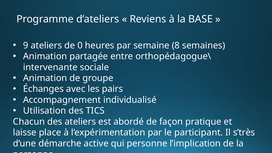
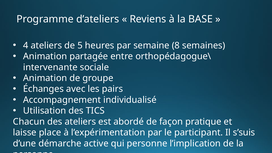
9: 9 -> 4 (26, 45)
0: 0 -> 5 (80, 45)
s’très: s’très -> s’suis (244, 133)
